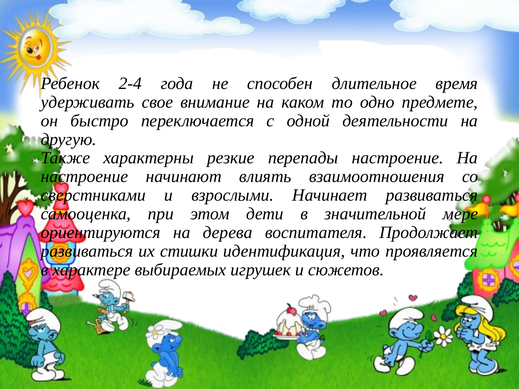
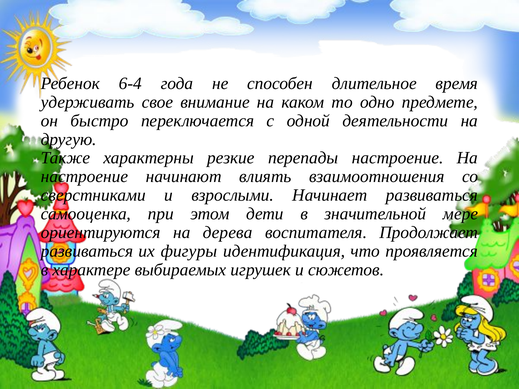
2-4: 2-4 -> 6-4 (130, 83)
стишки: стишки -> фигуры (189, 251)
